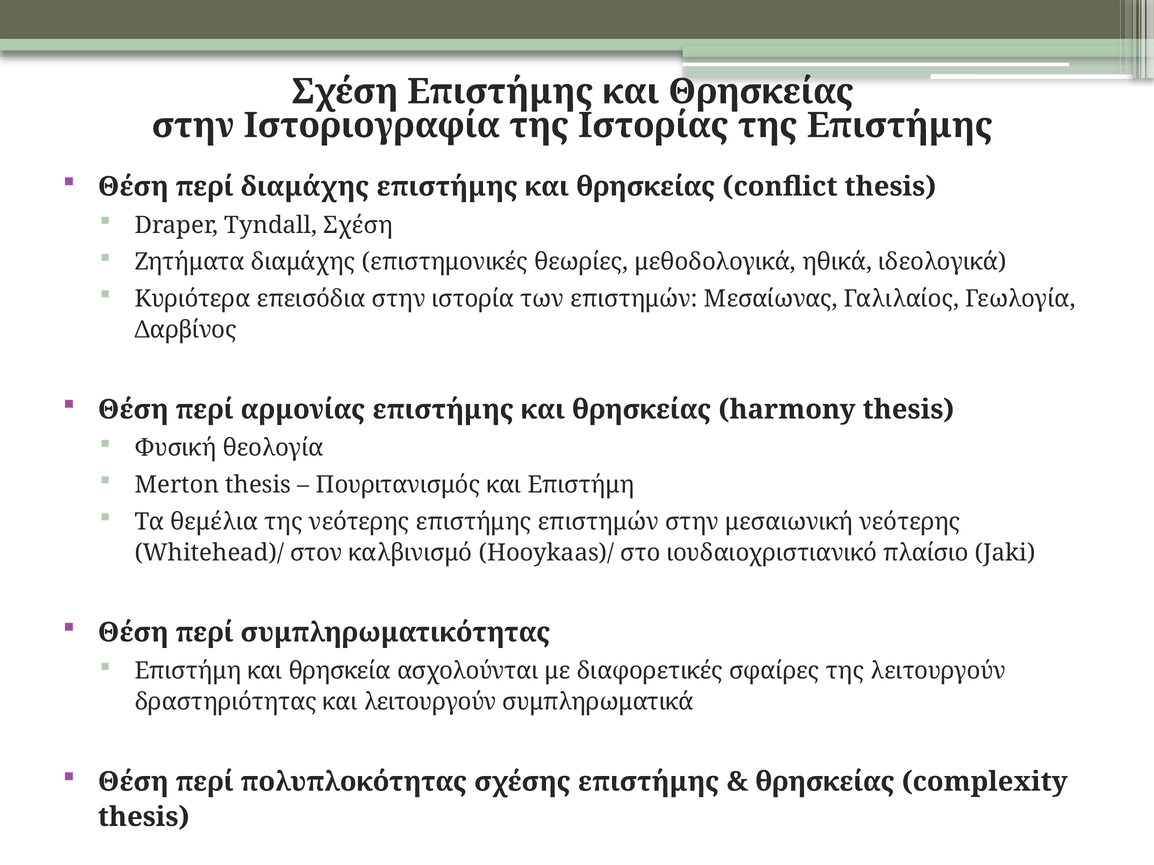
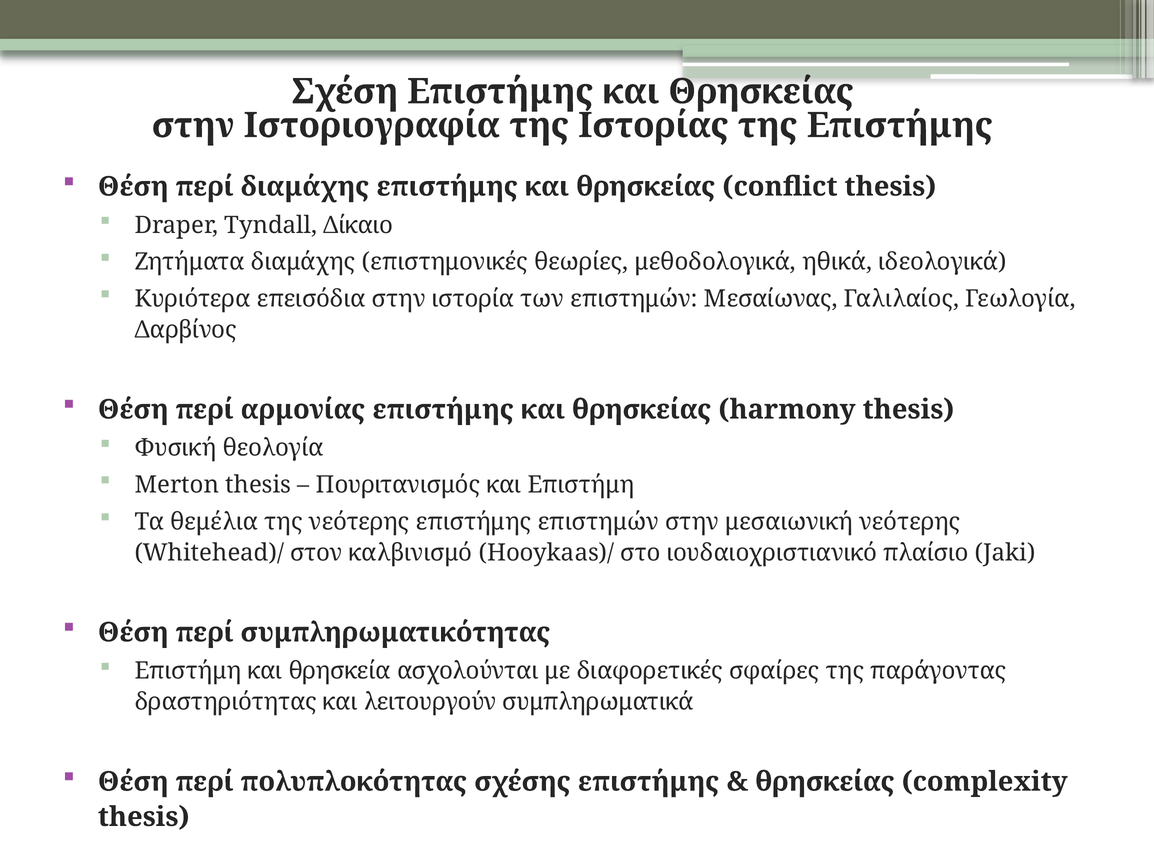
Tyndall Σχέση: Σχέση -> Δίκαιο (358, 225)
της λειτουργούν: λειτουργούν -> παράγοντας (938, 671)
